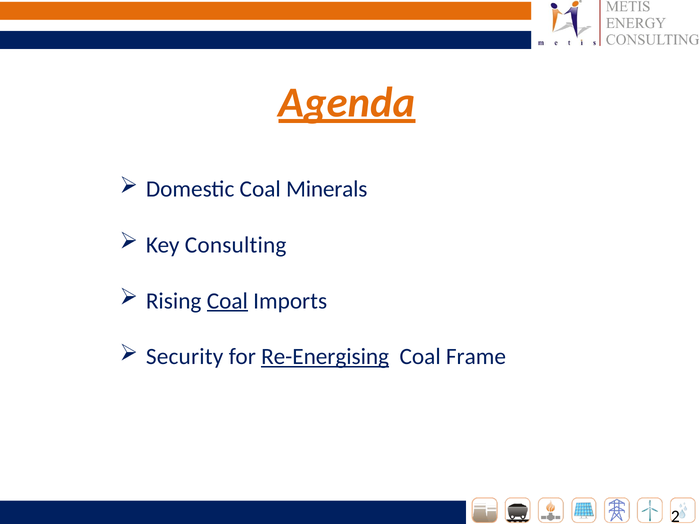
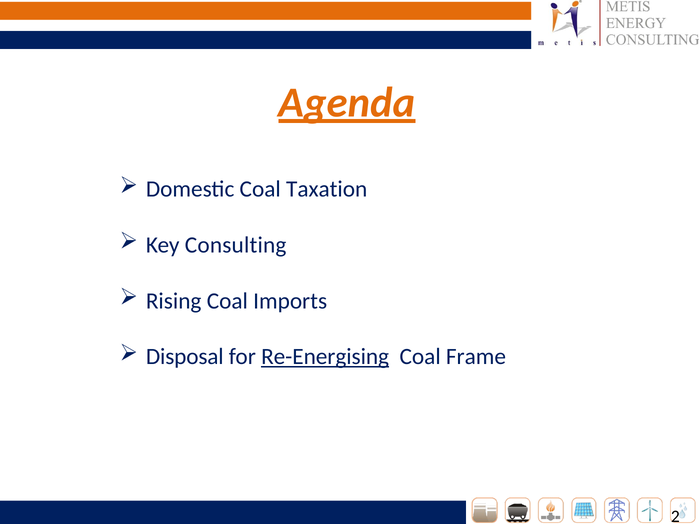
Minerals: Minerals -> Taxation (327, 189)
Coal underline: present -> none (227, 301)
Security: Security -> Disposal (185, 357)
